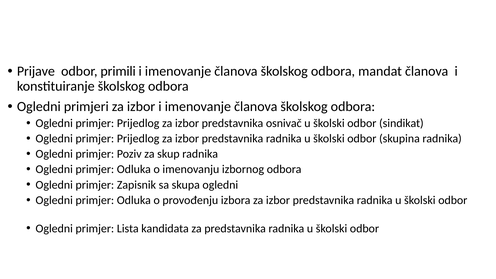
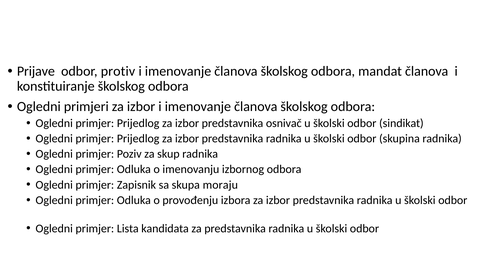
primili: primili -> protiv (118, 71)
skupa ogledni: ogledni -> moraju (220, 185)
